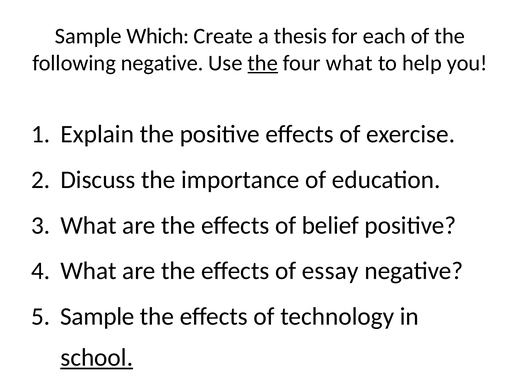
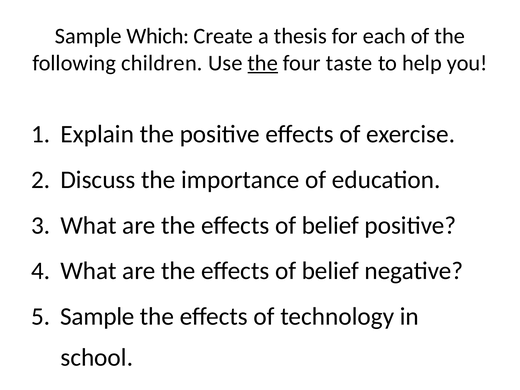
following negative: negative -> children (162, 63)
four what: what -> taste (349, 63)
essay: essay -> belief (330, 271)
school underline: present -> none (97, 358)
